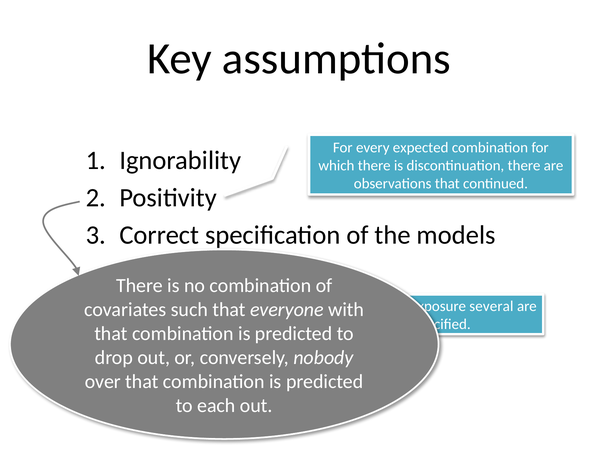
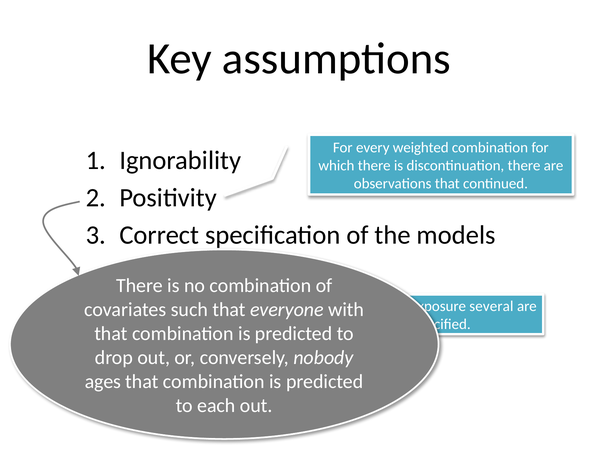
expected: expected -> weighted (421, 148)
over: over -> ages (103, 381)
